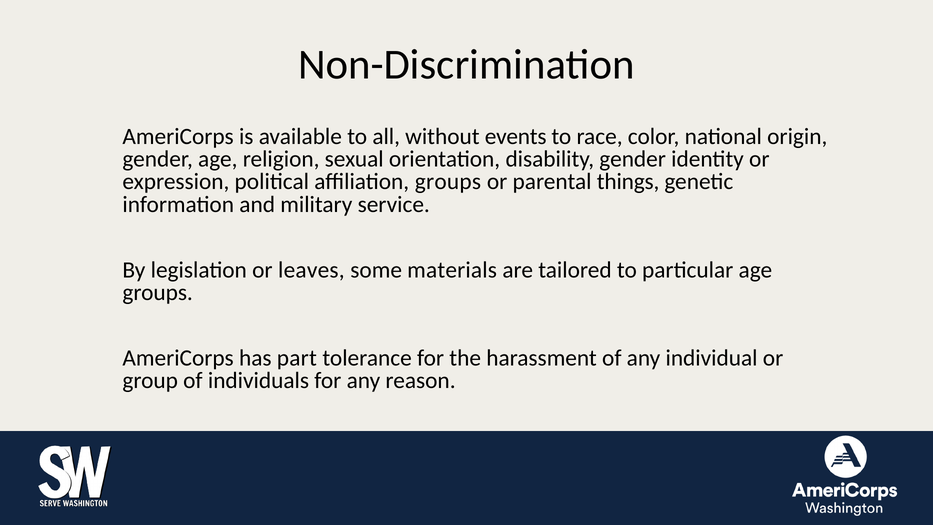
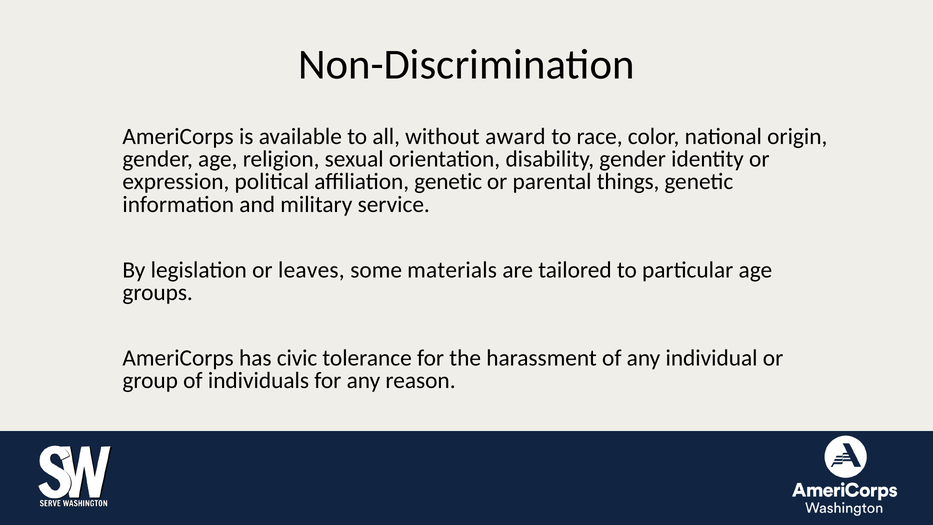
events: events -> award (515, 136)
affiliation groups: groups -> genetic (448, 182)
part: part -> civic (297, 358)
